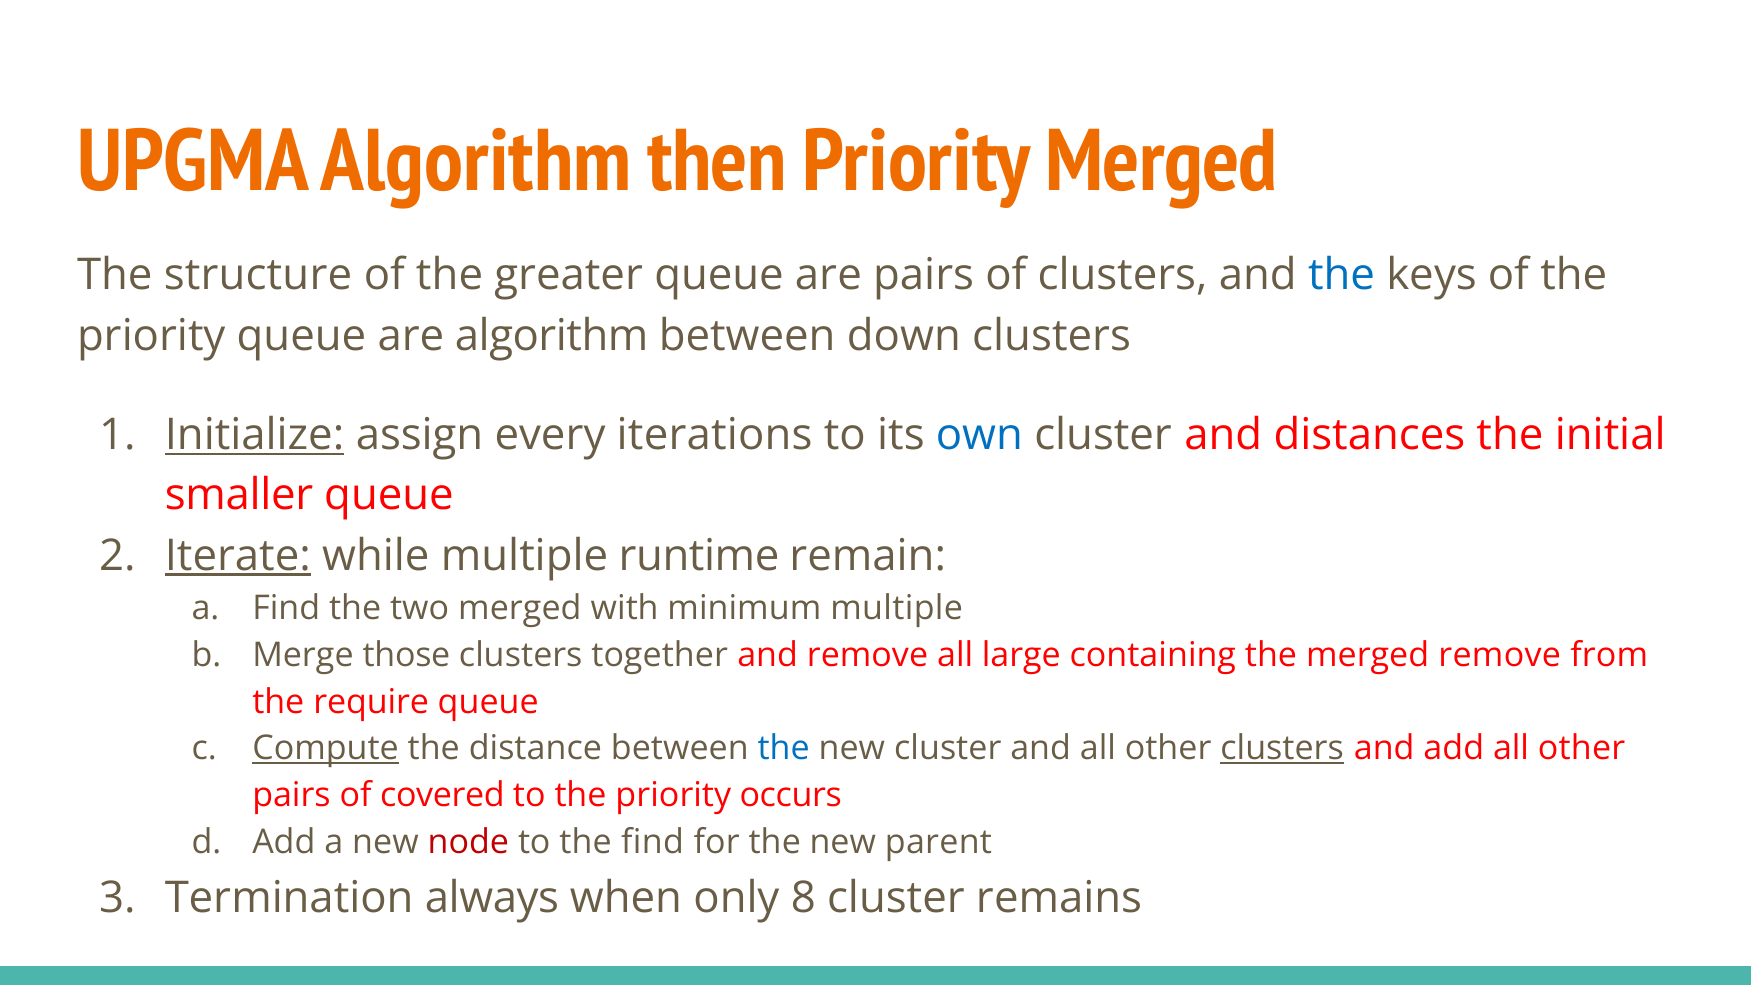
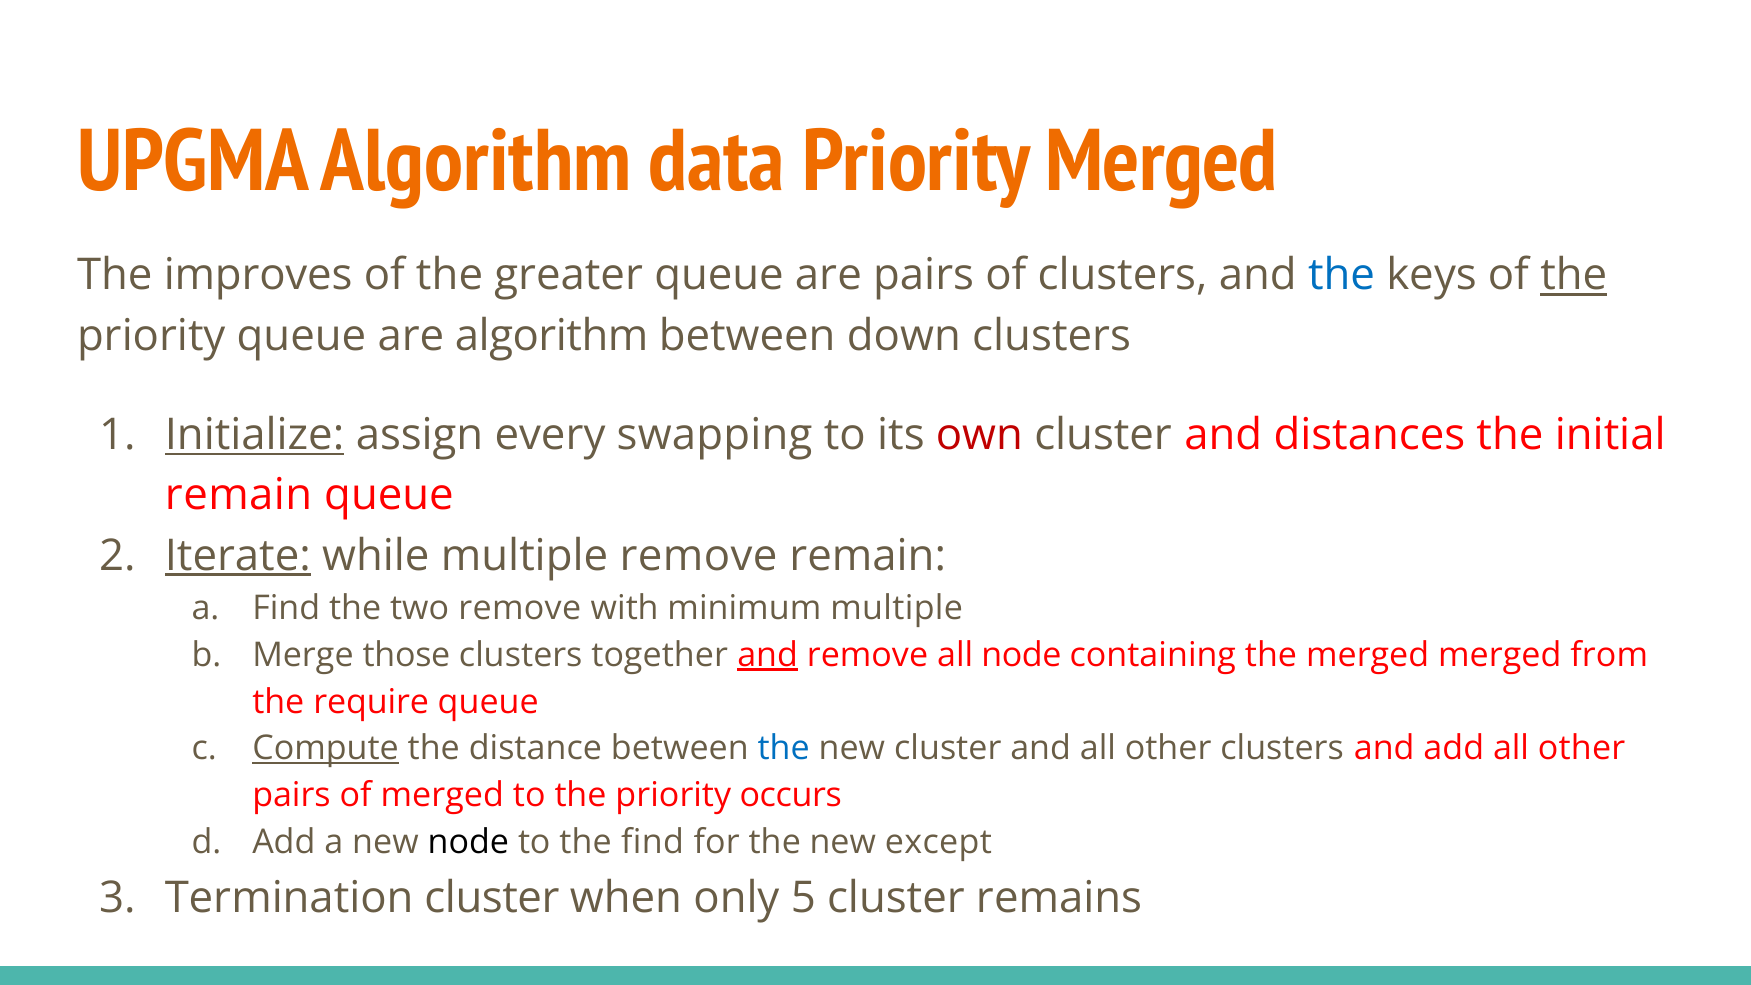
then: then -> data (717, 161)
structure: structure -> improves (258, 275)
the underline: none -> present (1574, 275)
iterations: iterations -> swapping (715, 435)
own colour: blue -> red (979, 435)
smaller: smaller -> remain (239, 495)
multiple runtime: runtime -> remove (699, 556)
two merged: merged -> remove (520, 608)
and underline: none -> present (768, 655)
all large: large -> node (1021, 655)
merged remove: remove -> merged (1500, 655)
clusters underline: present -> none (1282, 749)
of covered: covered -> merged (442, 796)
node colour: red -> black (468, 843)
parent: parent -> except (938, 843)
Termination always: always -> cluster (492, 898)
8: 8 -> 5 (803, 898)
